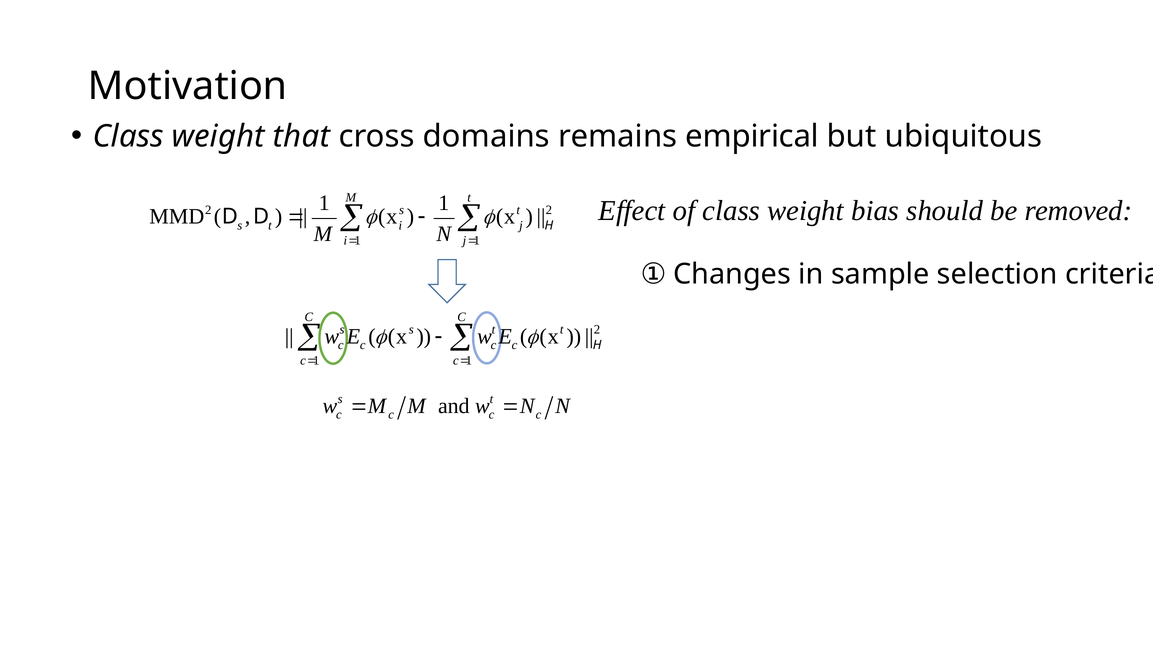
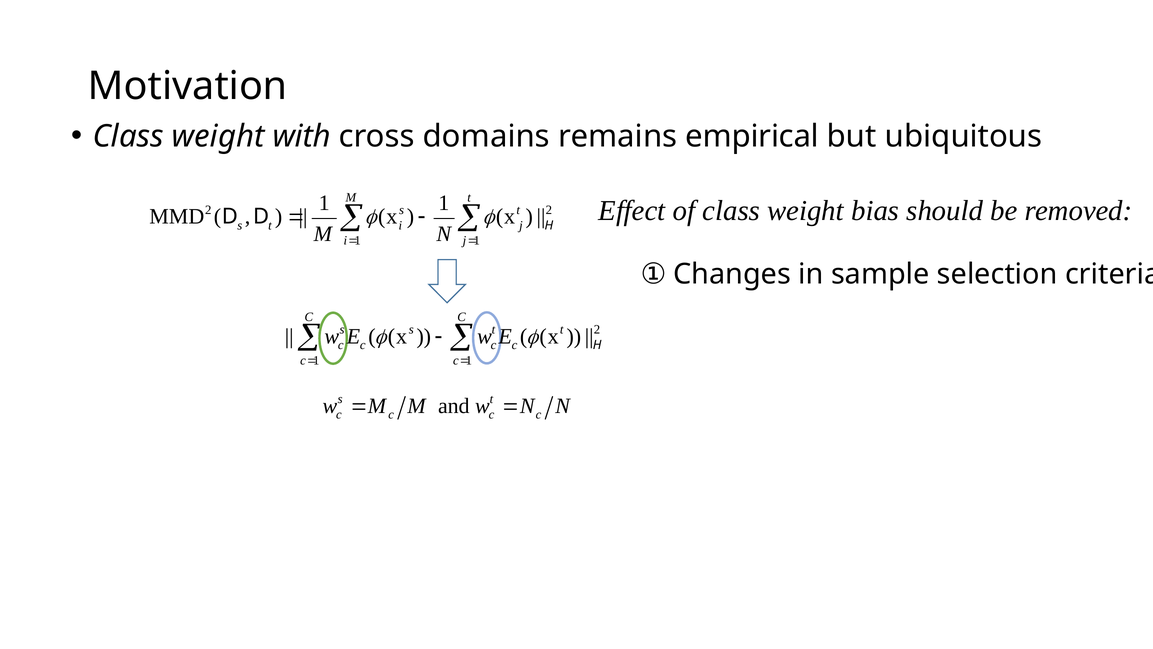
that: that -> with (302, 136)
